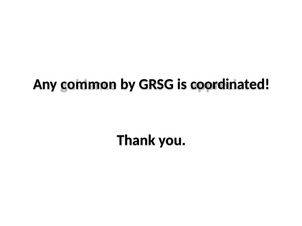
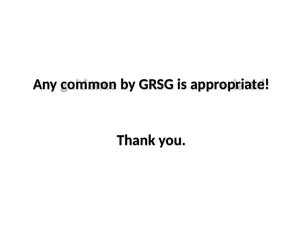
coordinated: coordinated -> appropriate (230, 84)
